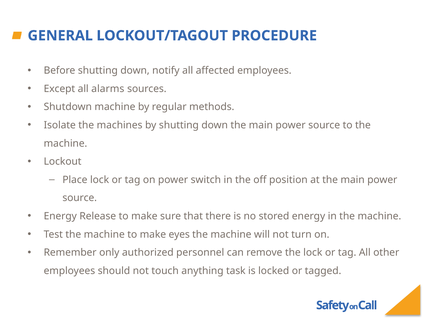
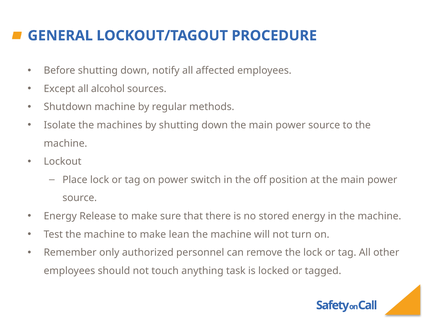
alarms: alarms -> alcohol (108, 89)
eyes: eyes -> lean (179, 235)
